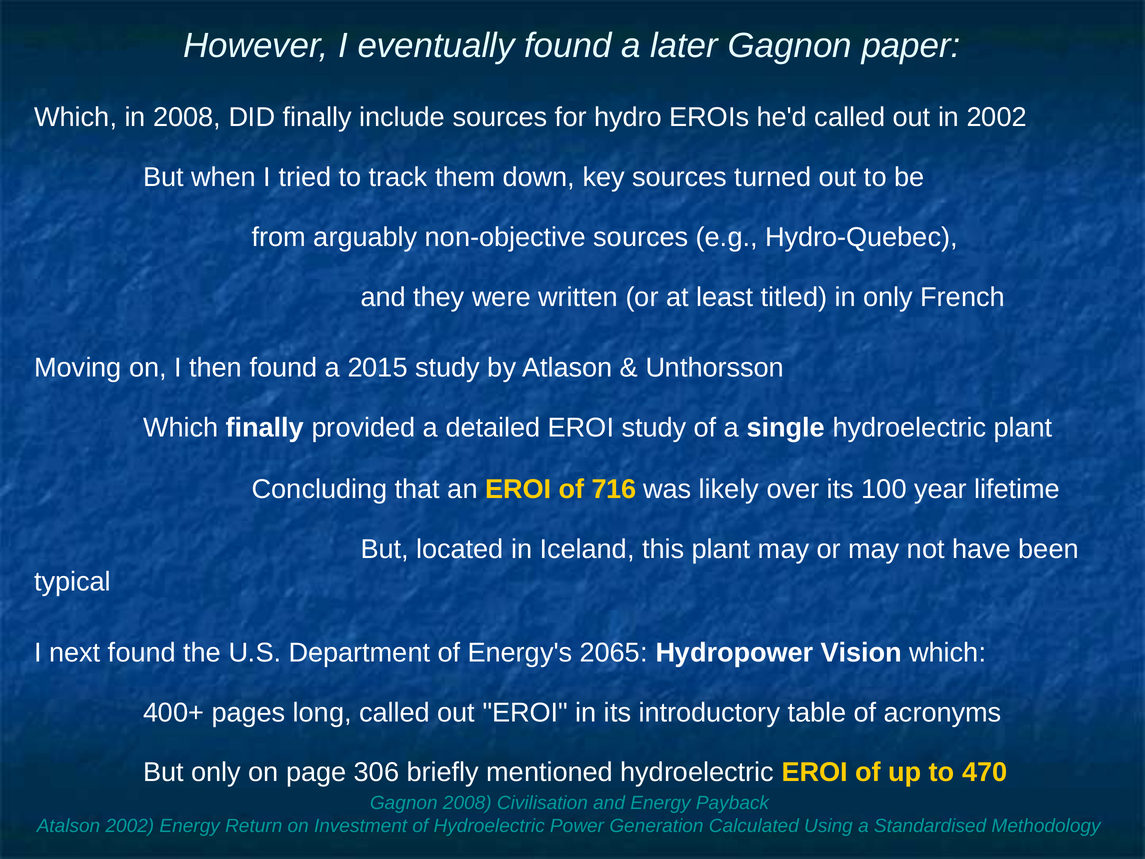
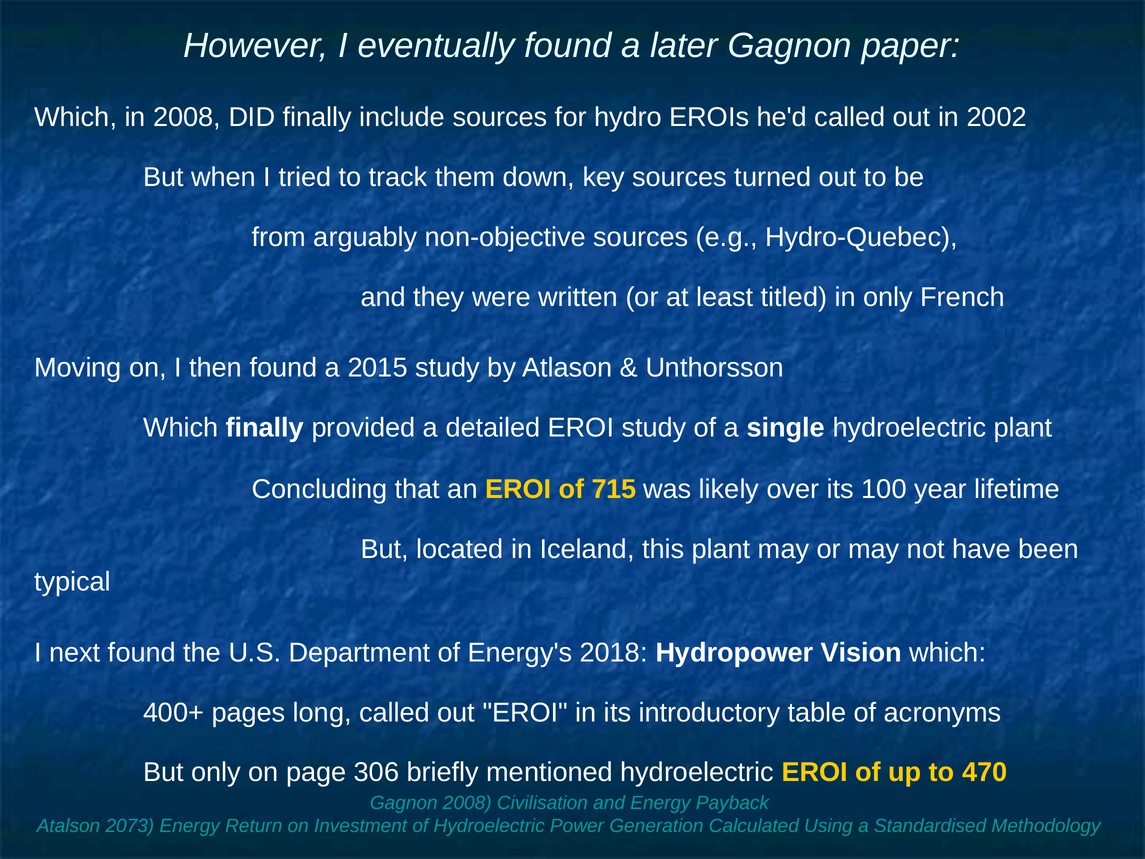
716: 716 -> 715 (614, 489)
2065: 2065 -> 2018 (614, 653)
Atalson 2002: 2002 -> 2073 (130, 826)
